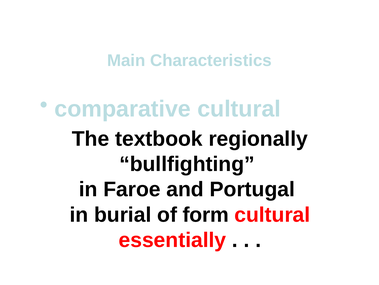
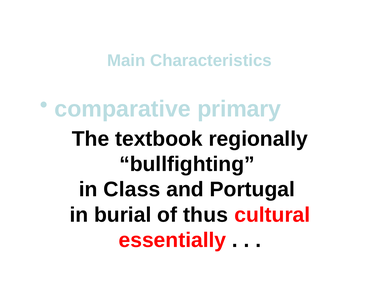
comparative cultural: cultural -> primary (239, 109)
Faroe: Faroe -> Class (132, 189)
form: form -> thus (206, 214)
